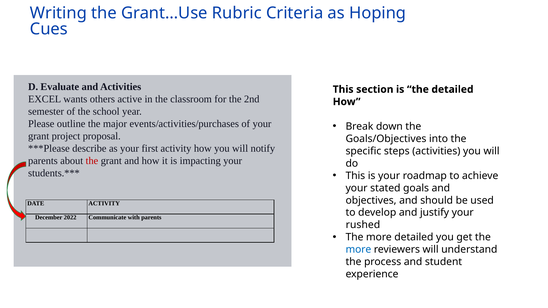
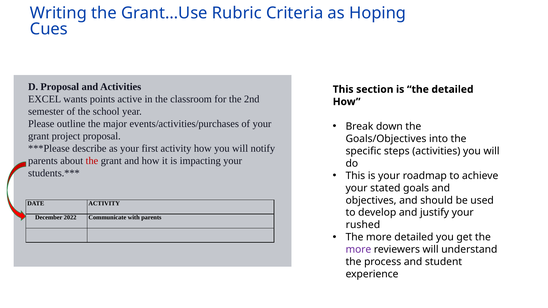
D Evaluate: Evaluate -> Proposal (60, 87)
others: others -> points (102, 99)
more colour: blue -> purple (358, 250)
